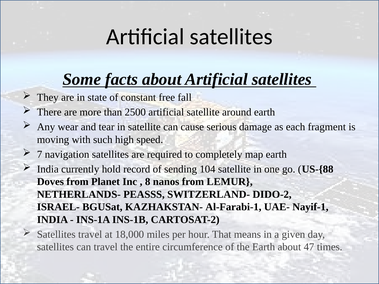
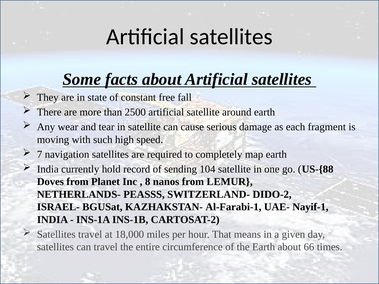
47: 47 -> 66 (309, 247)
